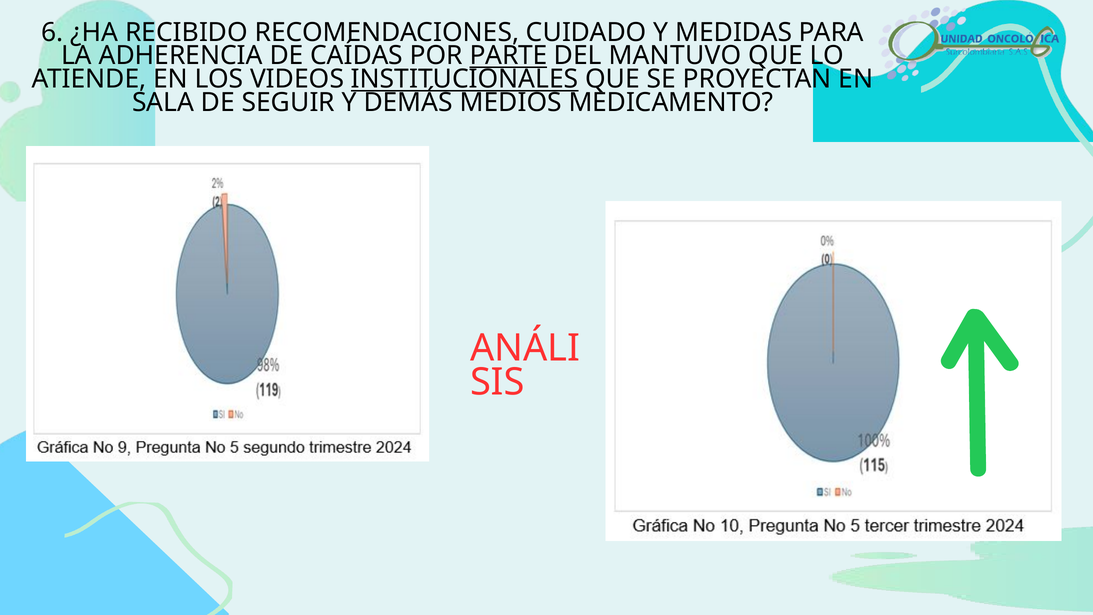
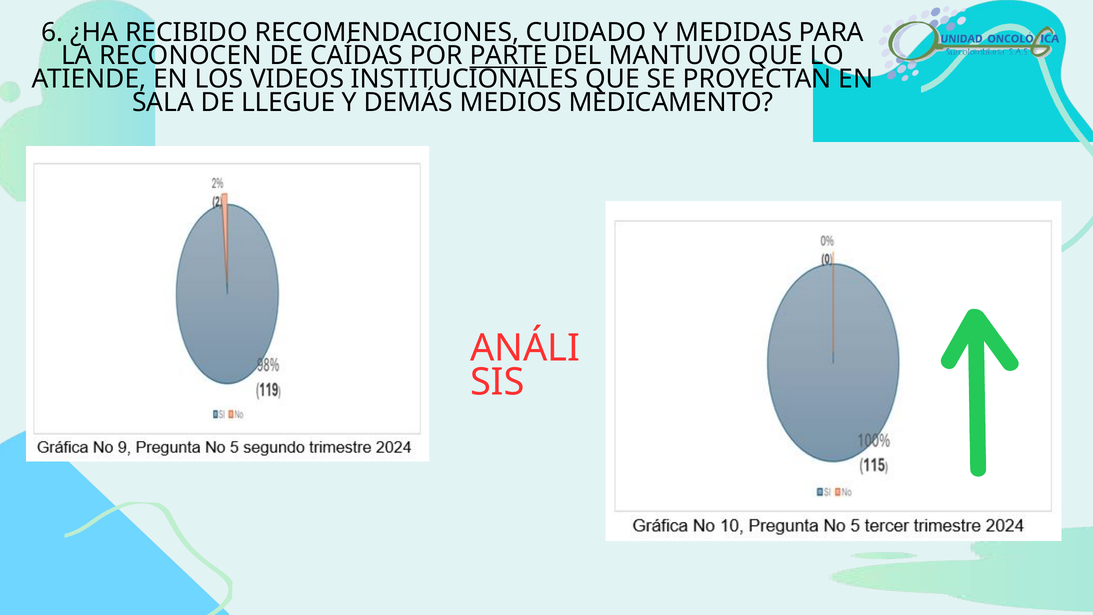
ADHERENCIA: ADHERENCIA -> RECONOCEN (181, 56)
INSTITUCIONALES underline: present -> none (465, 79)
SEGUIR: SEGUIR -> LLEGUE (288, 103)
